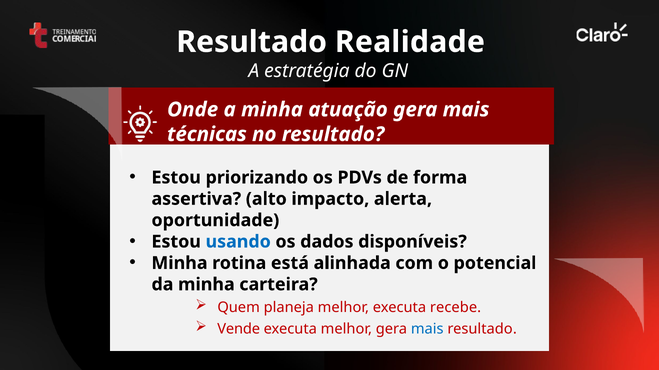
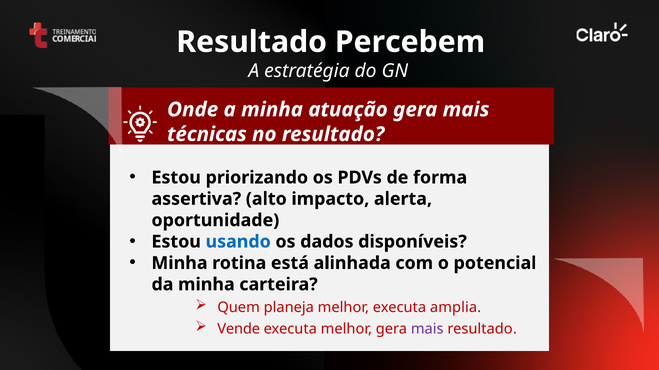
Realidade: Realidade -> Percebem (410, 42)
recebe: recebe -> amplia (456, 308)
mais colour: blue -> purple (427, 329)
